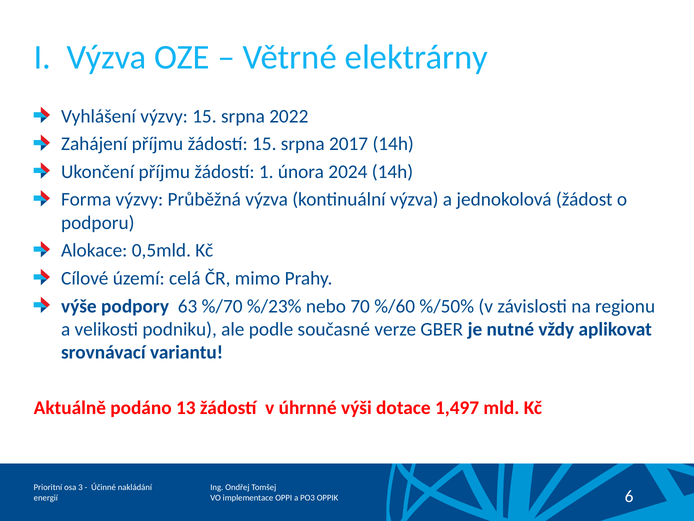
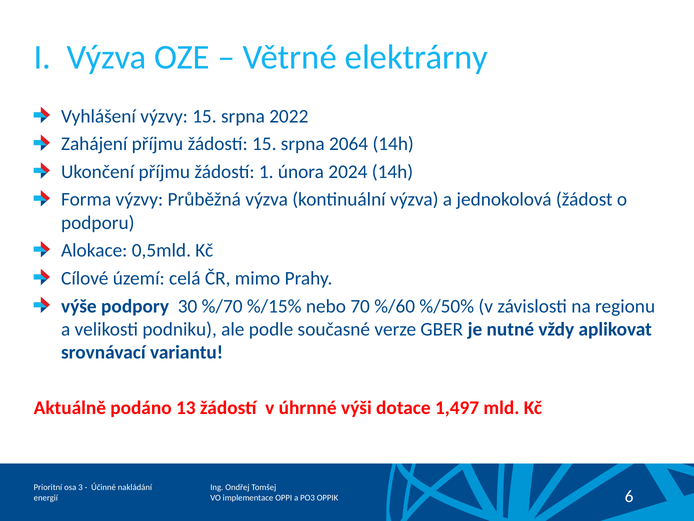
2017: 2017 -> 2064 (349, 144)
63: 63 -> 30 (188, 306)
%/23%: %/23% -> %/15% (274, 306)
